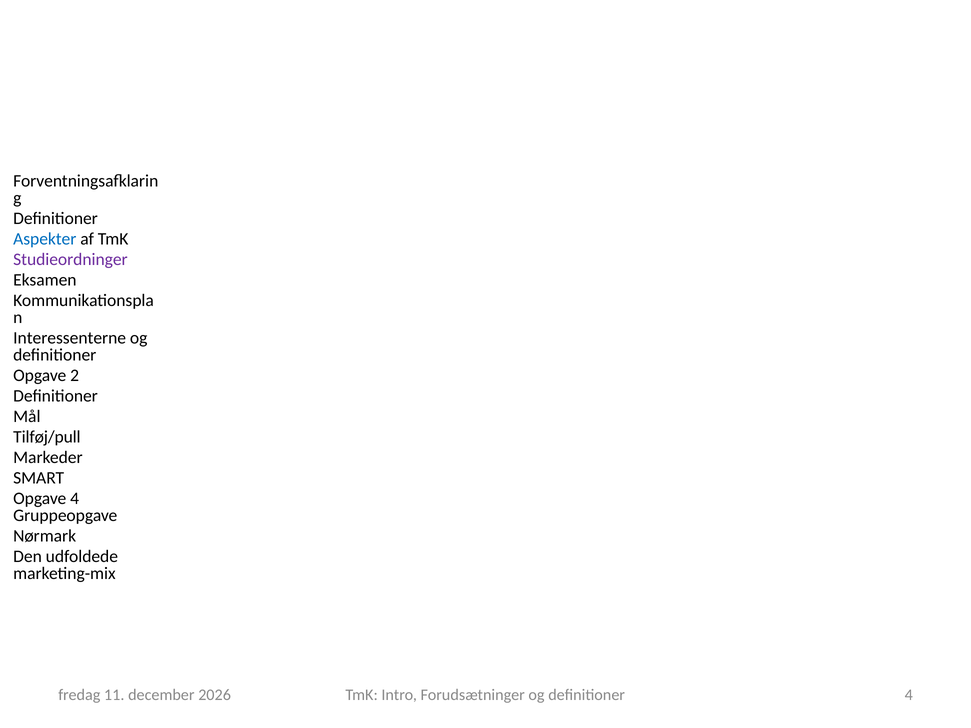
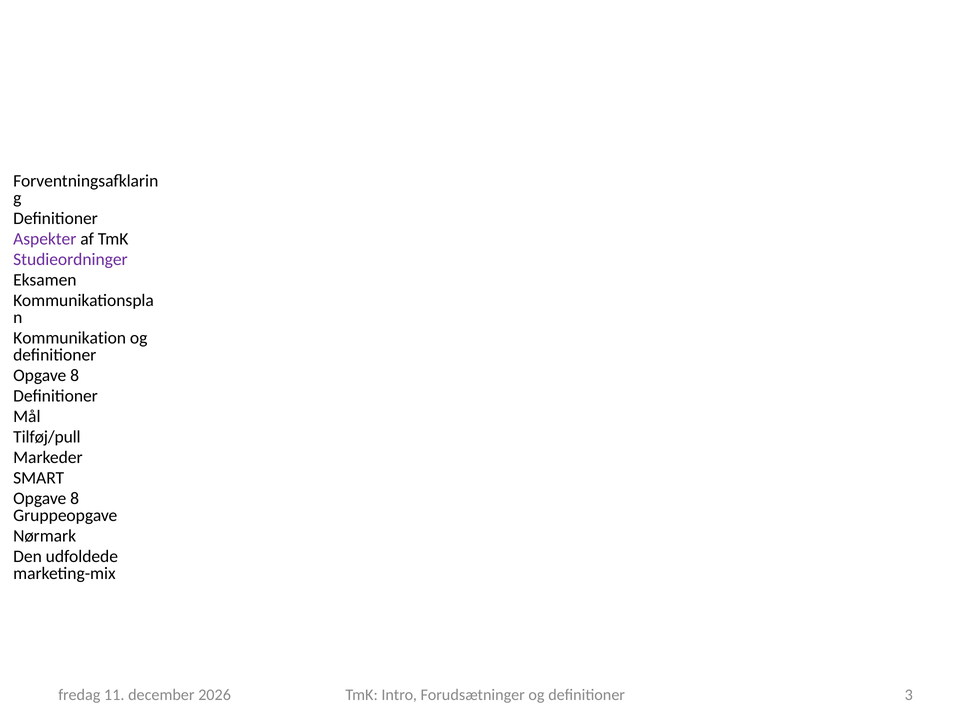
Aspekter colour: blue -> purple (45, 239)
Interessenterne: Interessenterne -> Kommunikation (70, 338)
2: 2 -> 8 (75, 375)
4: 4 -> 8 (75, 499)
definitioner 4: 4 -> 3 (909, 695)
